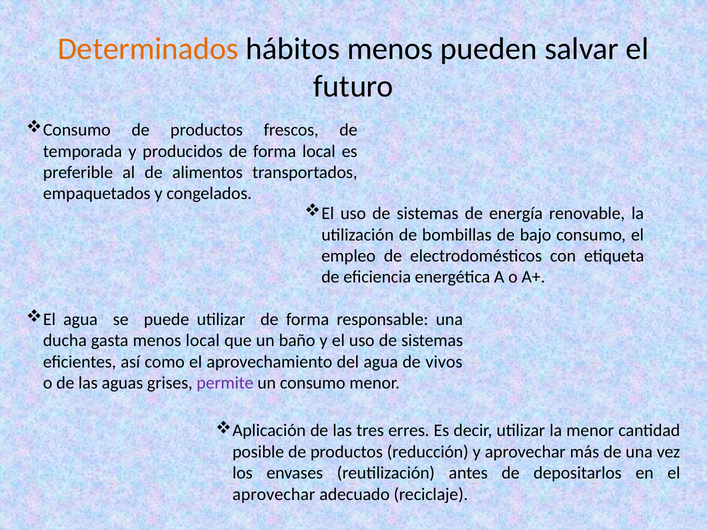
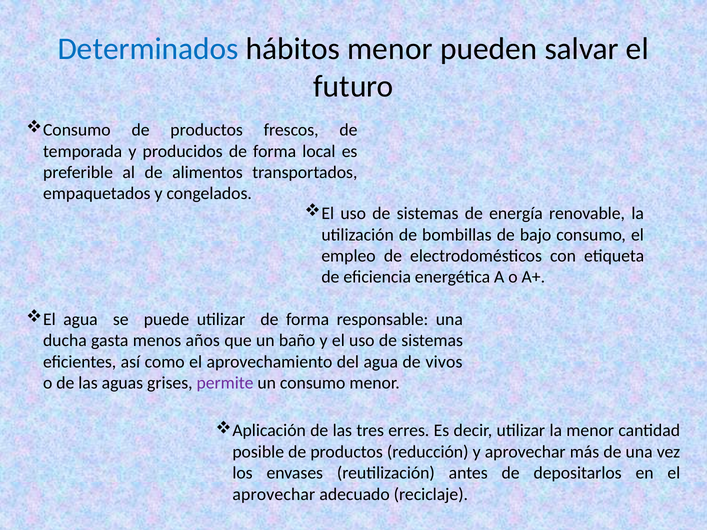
Determinados colour: orange -> blue (148, 49)
hábitos menos: menos -> menor (390, 49)
menos local: local -> años (203, 341)
